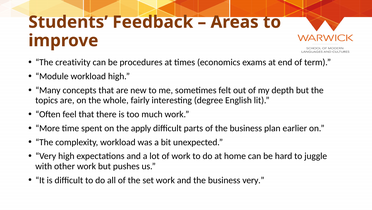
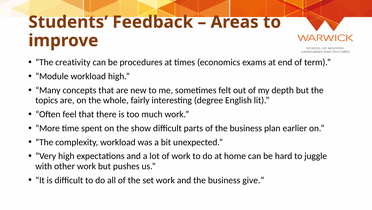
apply: apply -> show (141, 128)
business very: very -> give (253, 180)
